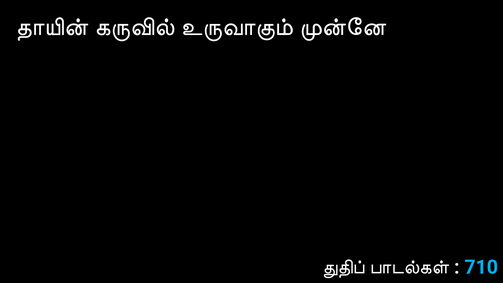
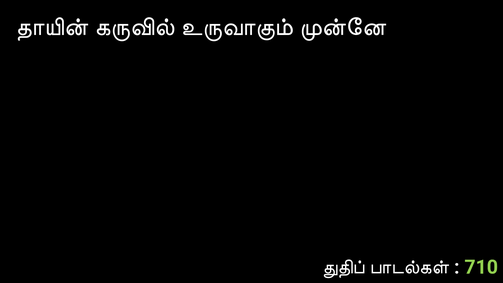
710 colour: light blue -> light green (481, 267)
